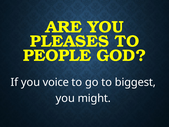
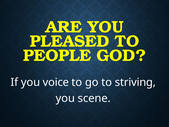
PLEASES: PLEASES -> PLEASED (70, 41)
biggest: biggest -> striving (135, 82)
might: might -> scene (94, 98)
